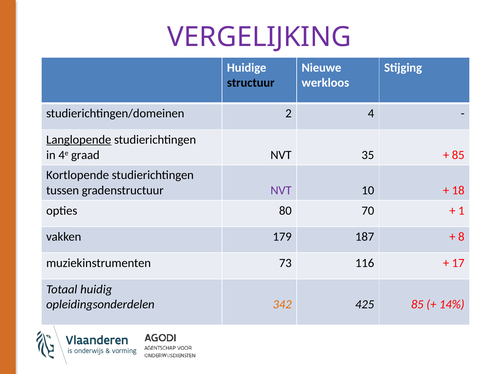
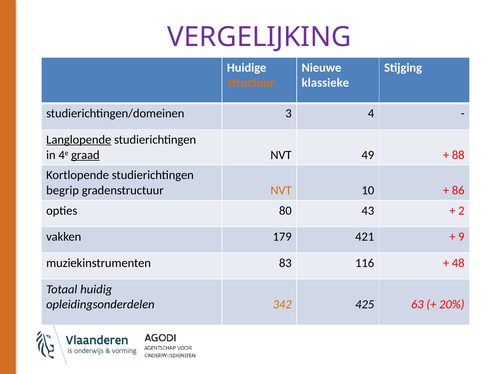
structuur colour: black -> orange (251, 83)
werkloos: werkloos -> klassieke (325, 83)
2: 2 -> 3 (289, 114)
graad underline: none -> present (85, 155)
35: 35 -> 49 (368, 155)
85: 85 -> 88 (458, 155)
tussen: tussen -> begrip (63, 191)
NVT colour: purple -> orange (281, 191)
18: 18 -> 86 (458, 191)
70: 70 -> 43 (368, 211)
1: 1 -> 2 (461, 211)
187: 187 -> 421 (365, 237)
8: 8 -> 9 (461, 237)
73: 73 -> 83 (285, 263)
17: 17 -> 48 (458, 263)
425 85: 85 -> 63 (417, 305)
14%: 14% -> 20% (452, 305)
